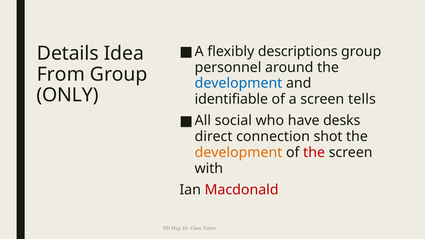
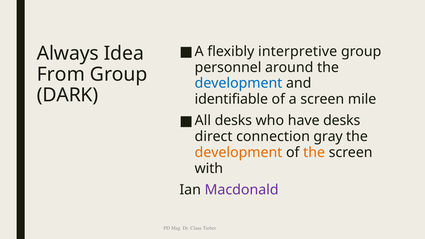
descriptions: descriptions -> interpretive (298, 51)
Details: Details -> Always (68, 53)
ONLY: ONLY -> DARK (68, 95)
tells: tells -> mile (362, 99)
All social: social -> desks (233, 121)
shot: shot -> gray (328, 137)
the colour: red -> orange (314, 153)
Macdonald colour: red -> purple (242, 190)
